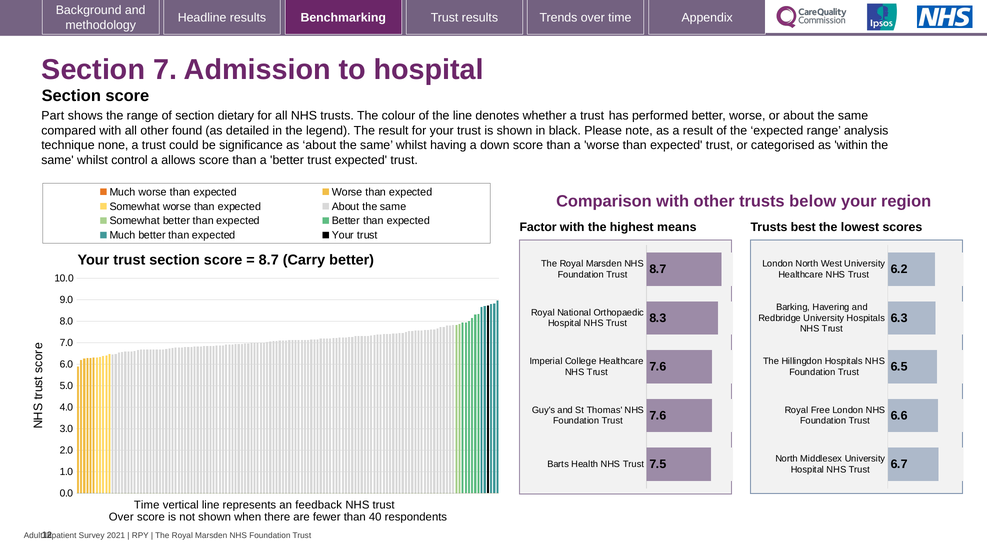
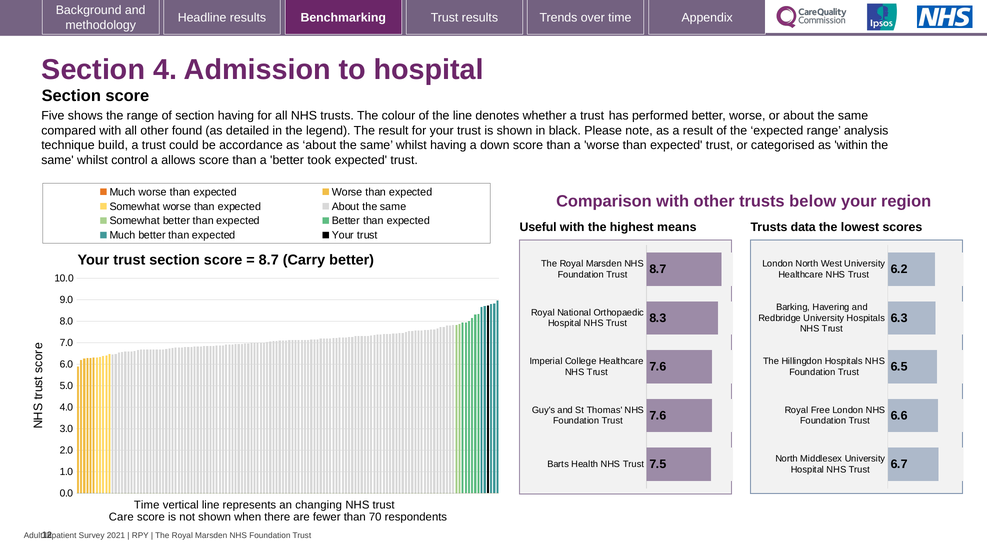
7: 7 -> 4 (165, 70)
Part: Part -> Five (53, 116)
section dietary: dietary -> having (236, 116)
none: none -> build (113, 145)
significance: significance -> accordance (251, 145)
better trust: trust -> took (319, 160)
Factor: Factor -> Useful (538, 227)
best: best -> data (803, 227)
feedback: feedback -> changing (319, 505)
Over: Over -> Care (121, 517)
40: 40 -> 70 (375, 517)
